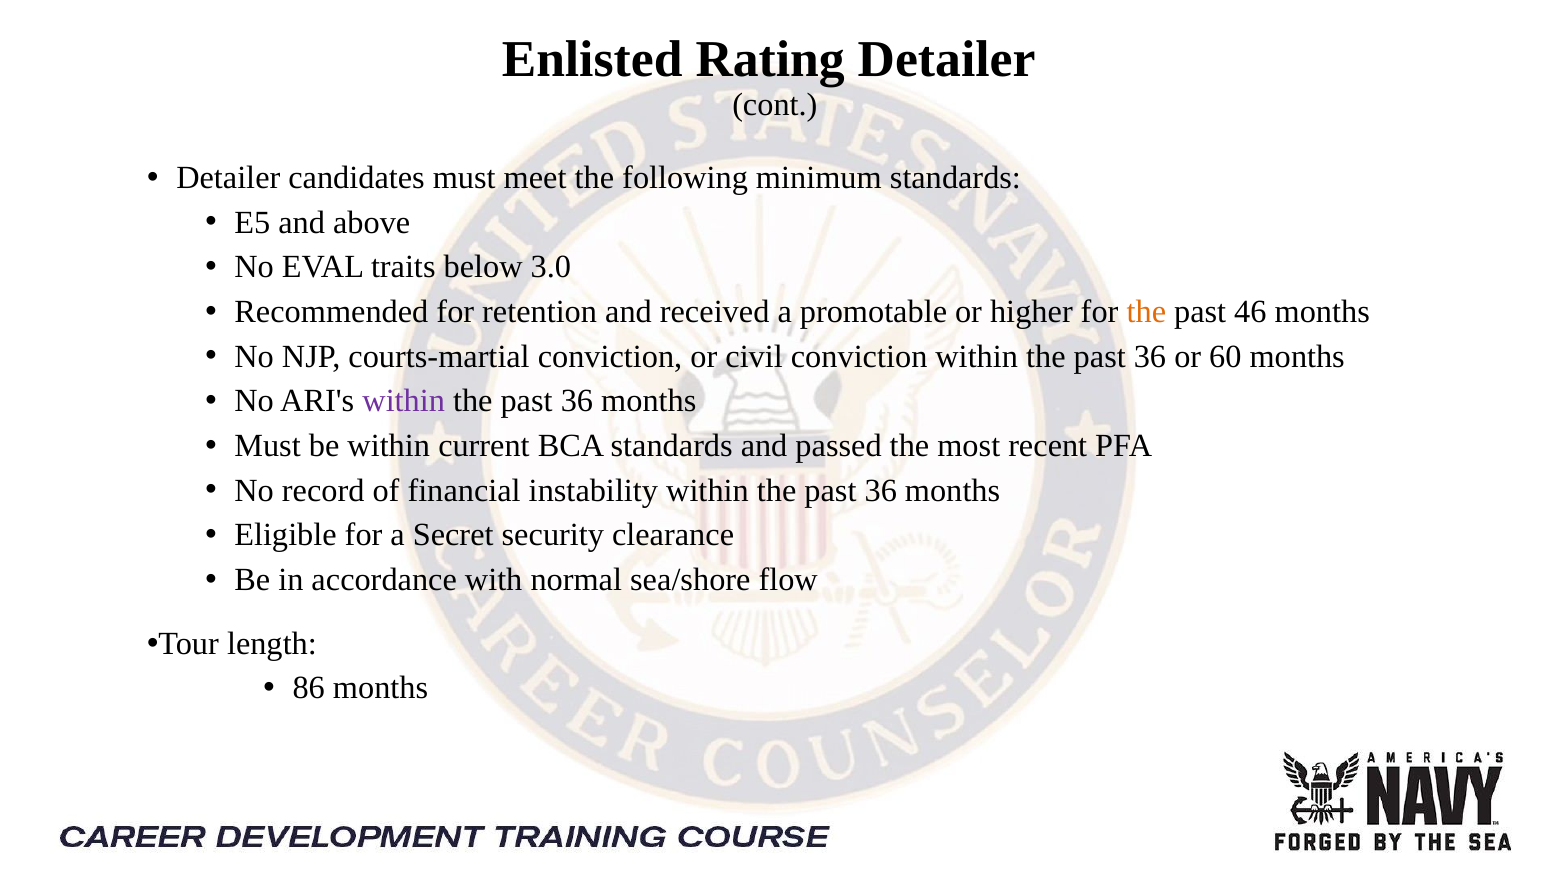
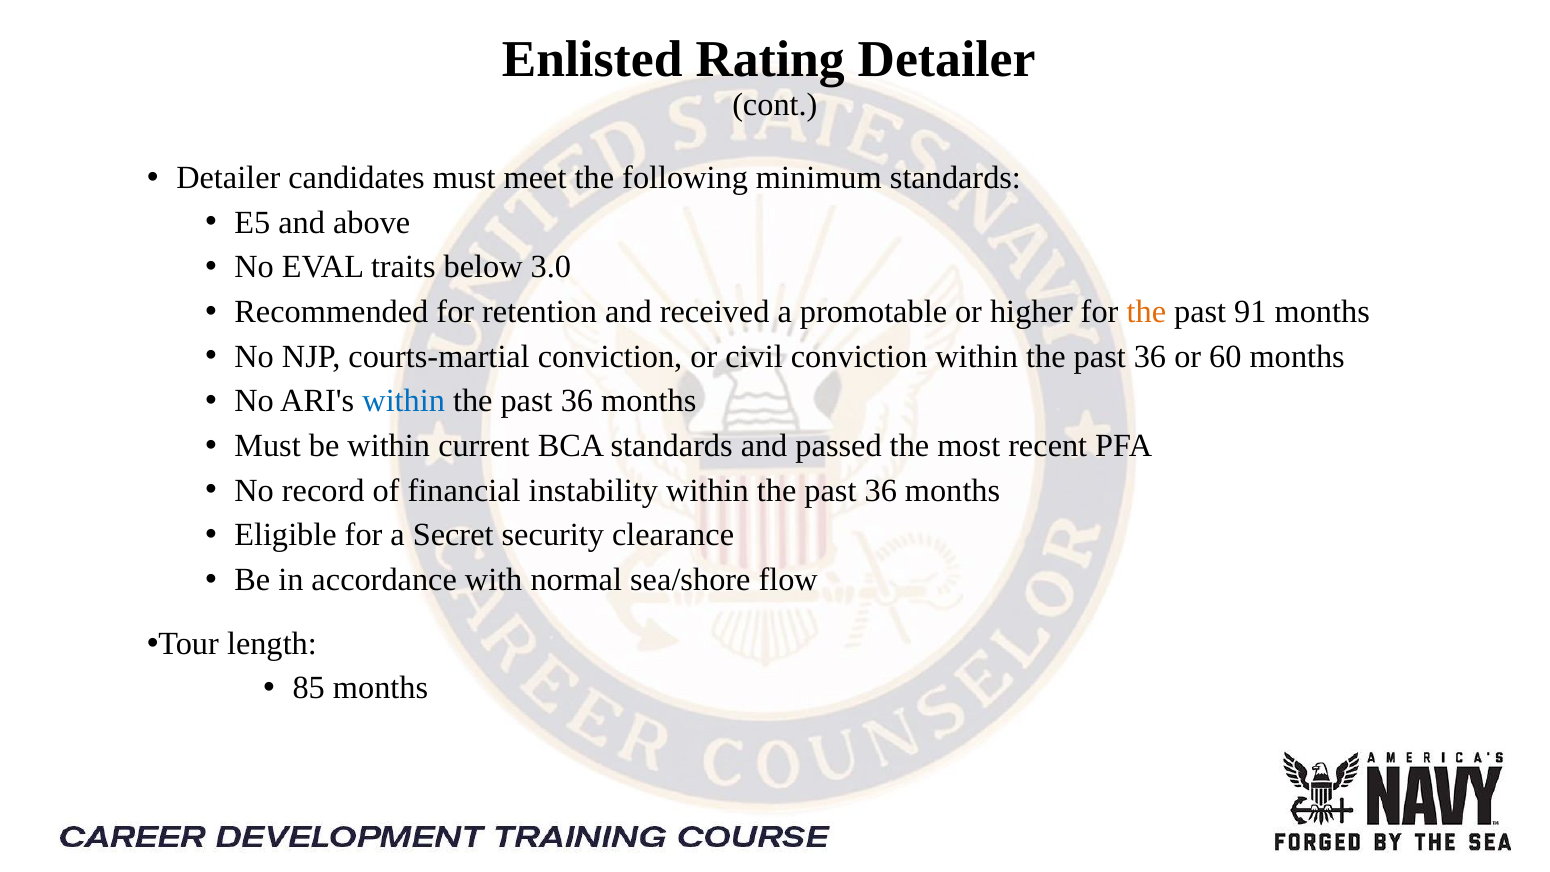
46: 46 -> 91 (1250, 312)
within colour: purple -> blue (404, 401)
86: 86 -> 85 (309, 688)
